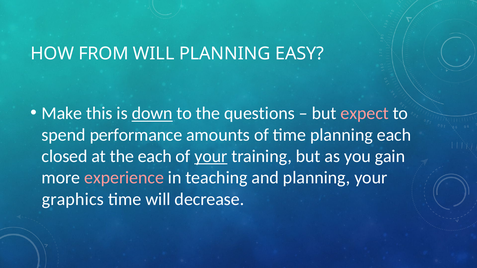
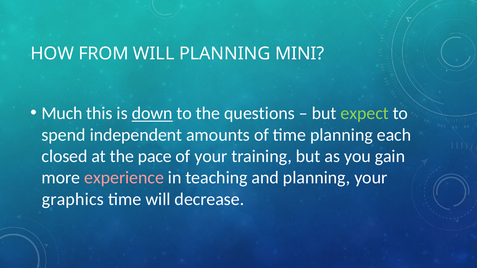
EASY: EASY -> MINI (300, 54)
Make: Make -> Much (62, 113)
expect colour: pink -> light green (365, 113)
performance: performance -> independent (136, 135)
the each: each -> pace (155, 156)
your underline: present -> none (211, 156)
